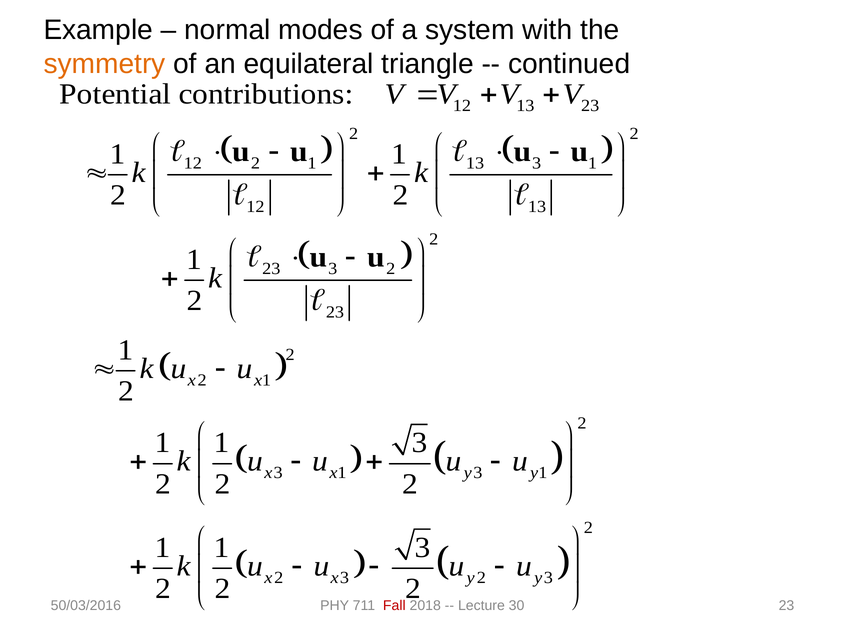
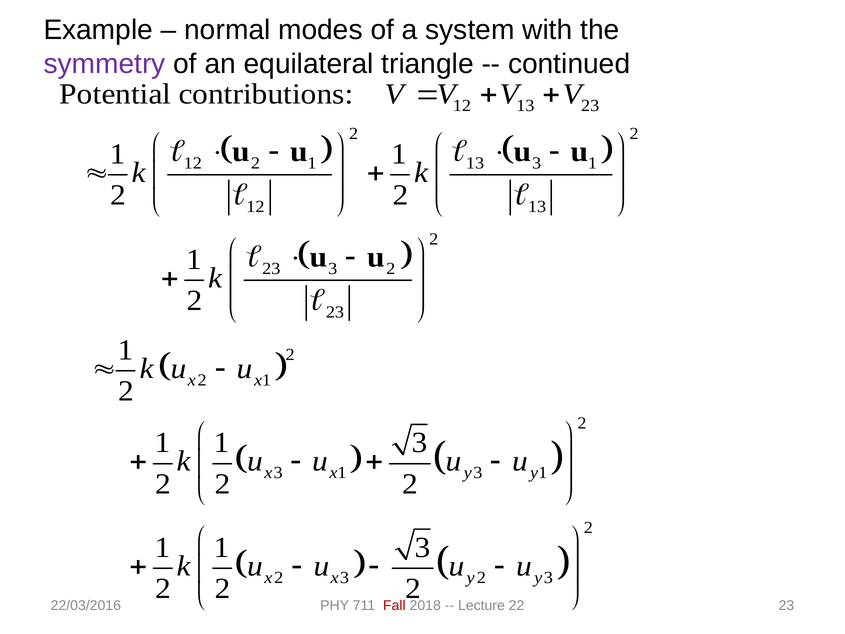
symmetry colour: orange -> purple (104, 64)
50/03/2016: 50/03/2016 -> 22/03/2016 (86, 605)
30: 30 -> 22 (517, 605)
